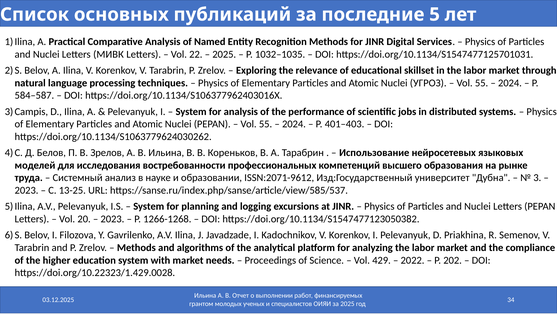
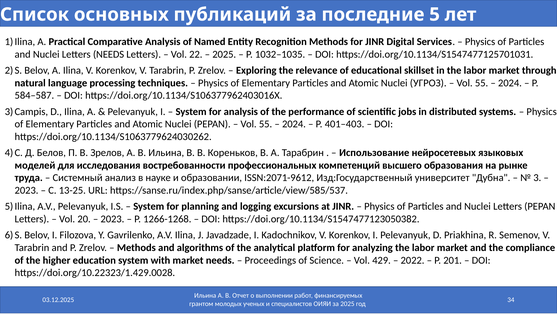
Letters МИВК: МИВК -> NEEDS (109, 54)
202: 202 -> 201 (453, 260)
